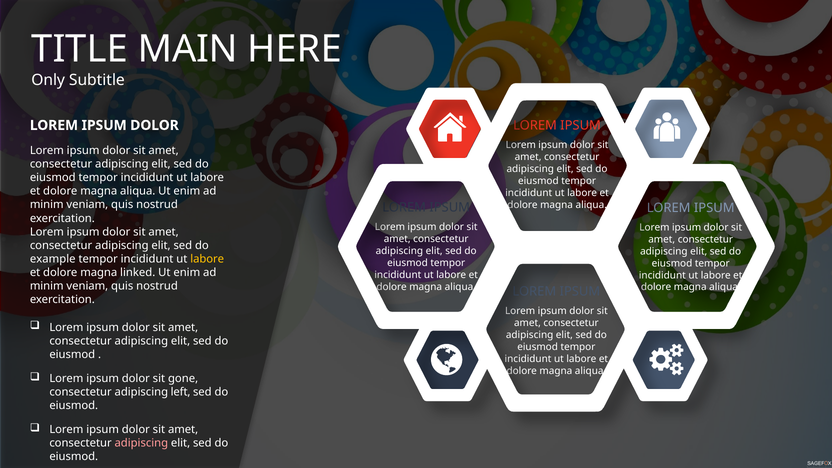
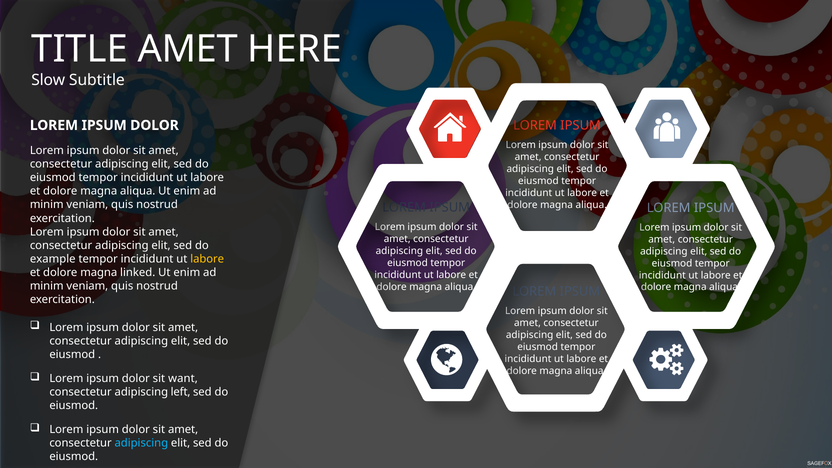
TITLE MAIN: MAIN -> AMET (188, 49)
Only: Only -> Slow (48, 80)
gone: gone -> want (183, 379)
adipiscing colour: pink -> light blue (141, 443)
